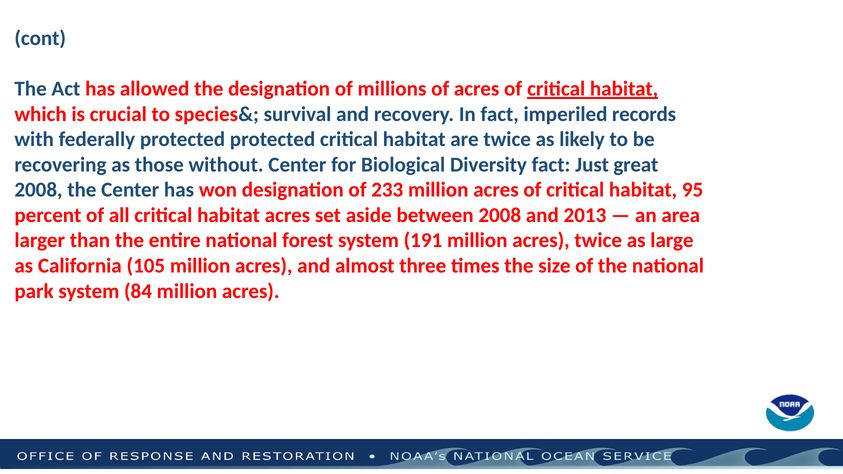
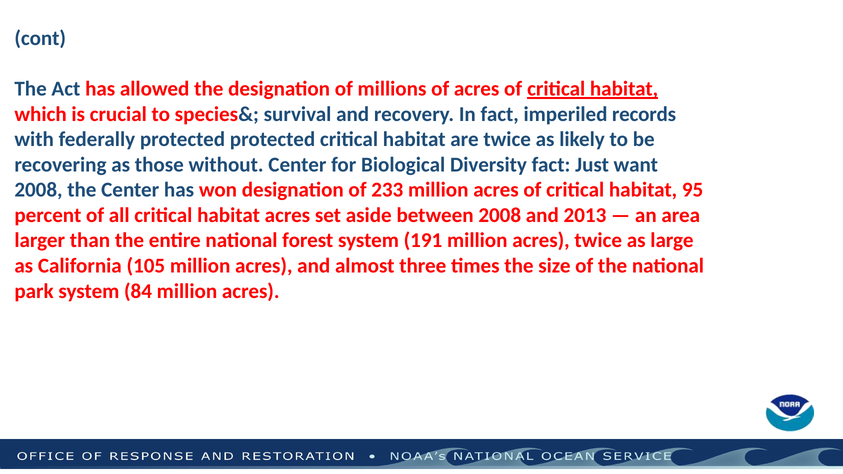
great: great -> want (636, 165)
